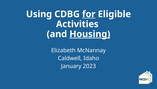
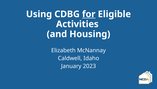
Housing underline: present -> none (90, 34)
